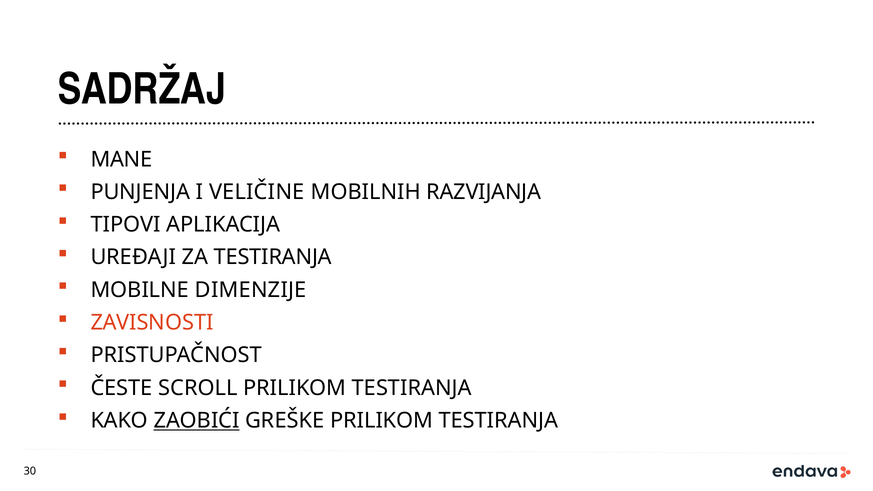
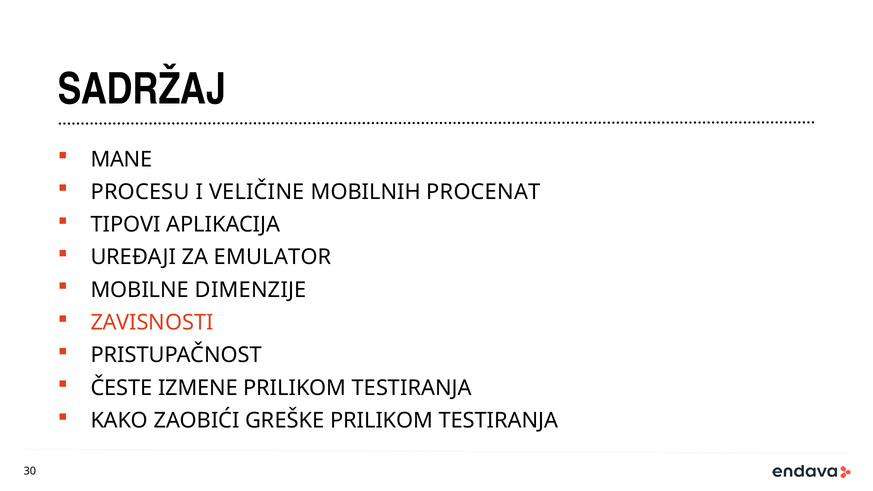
PUNJENJA: PUNJENJA -> PROCESU (140, 192)
RAZVIJANJA: RAZVIJANJA -> PROCENAT (483, 192)
ZA TESTIRANJA: TESTIRANJA -> EMULATOR (273, 257)
SCROLL: SCROLL -> IZMENE (198, 388)
ZAOBIĆI underline: present -> none (197, 421)
